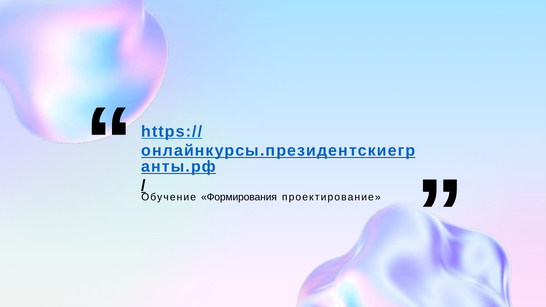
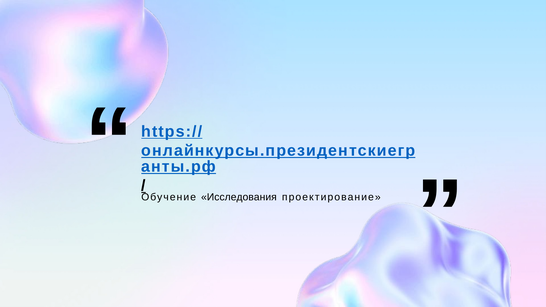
Формирования: Формирования -> Исследования (239, 197)
